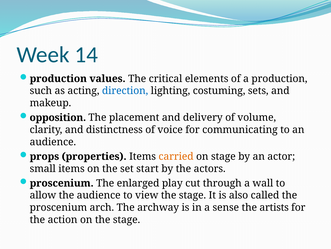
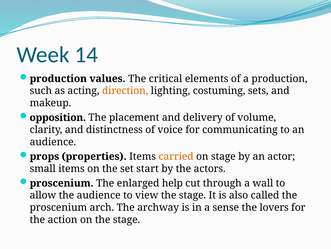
direction colour: blue -> orange (125, 91)
play: play -> help (172, 183)
artists: artists -> lovers (274, 207)
